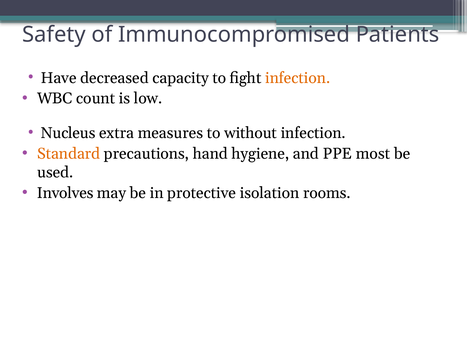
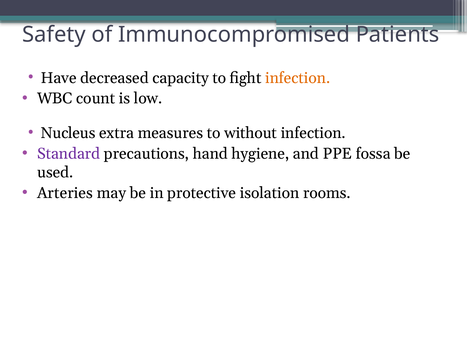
Standard colour: orange -> purple (69, 154)
most: most -> fossa (373, 154)
Involves: Involves -> Arteries (65, 193)
